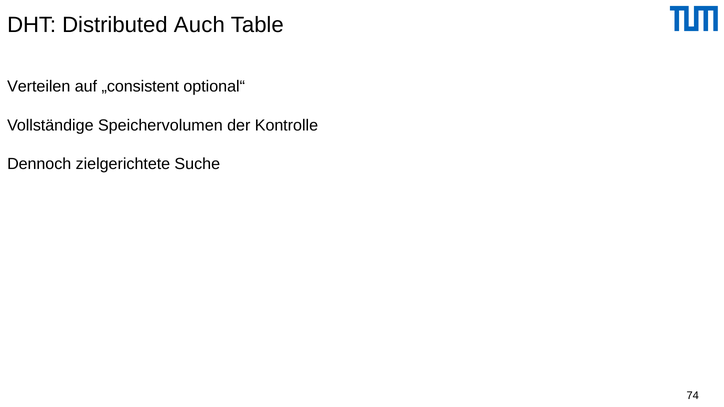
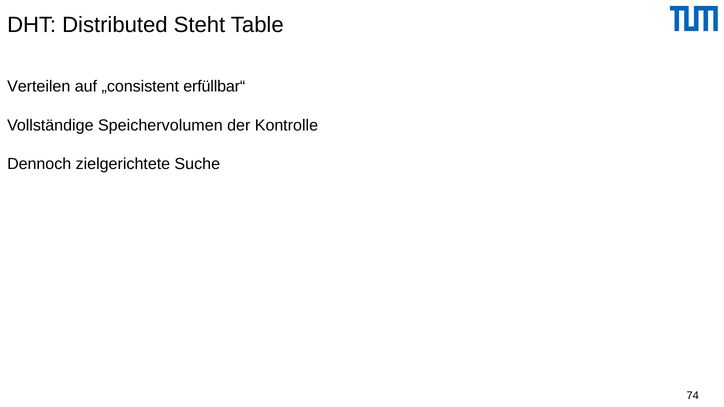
Auch: Auch -> Steht (199, 25)
optional“: optional“ -> erfüllbar“ (214, 87)
